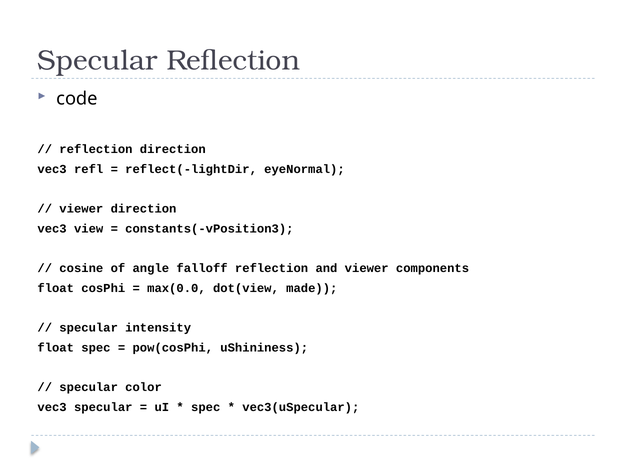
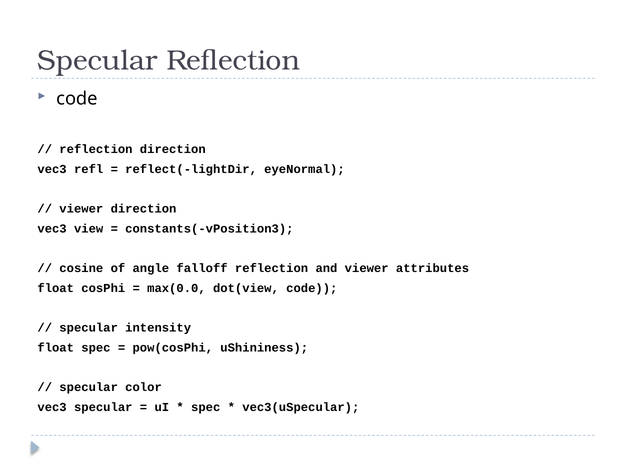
components: components -> attributes (433, 268)
dot(view made: made -> code (312, 288)
